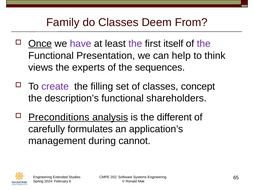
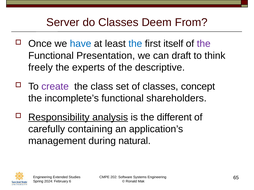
Family: Family -> Server (63, 22)
Once underline: present -> none (40, 44)
have colour: purple -> blue (81, 44)
the colour: purple -> blue (135, 44)
help: help -> draft (181, 56)
views: views -> freely (41, 68)
sequences: sequences -> descriptive (160, 68)
filling: filling -> class (102, 87)
description’s: description’s -> incomplete’s (72, 98)
Preconditions: Preconditions -> Responsibility (59, 117)
formulates: formulates -> containing (90, 129)
cannot: cannot -> natural (135, 141)
